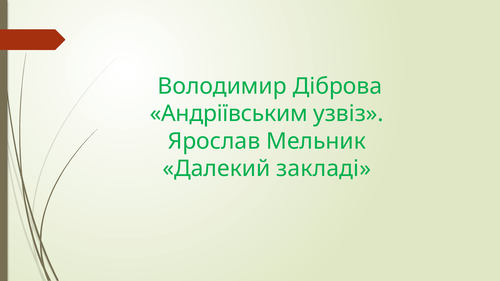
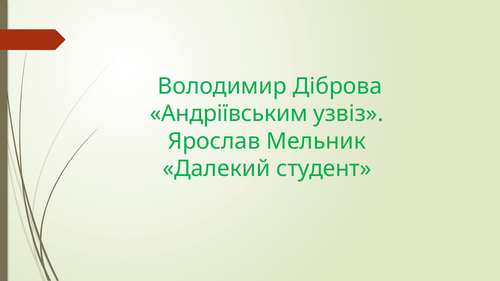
закладі: закладі -> студент (324, 169)
